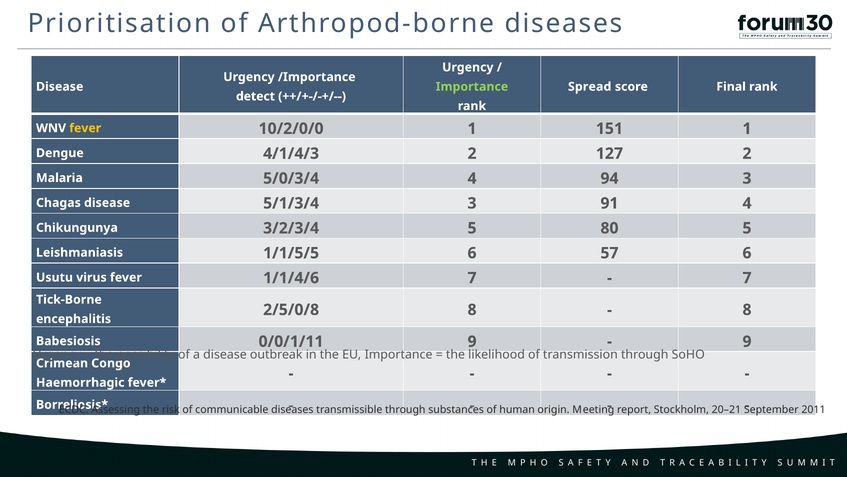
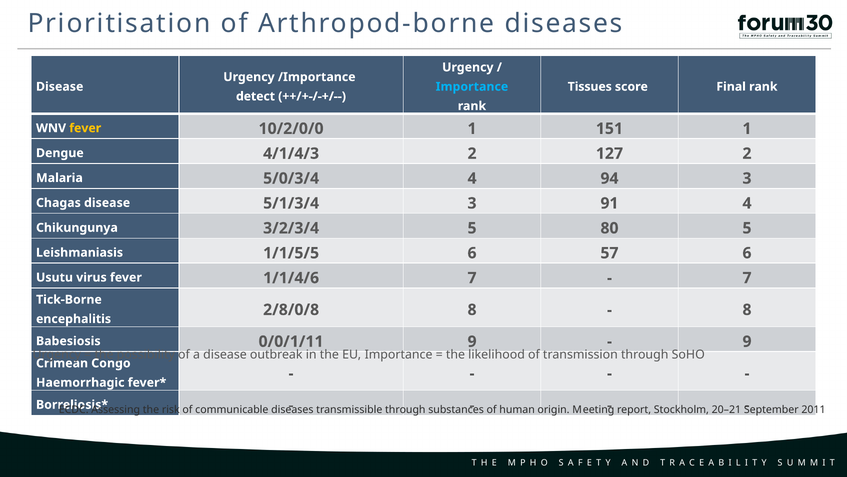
Importance colour: light green -> light blue (472, 87)
Spread: Spread -> Tissues (590, 87)
2/5/0/8: 2/5/0/8 -> 2/8/0/8 (291, 309)
